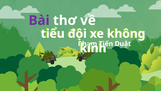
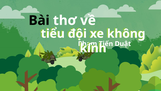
Bài colour: purple -> black (39, 20)
